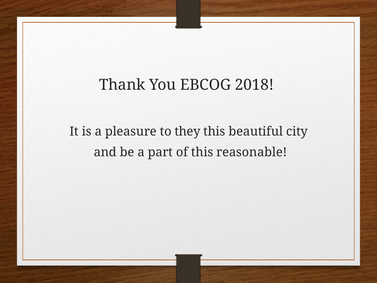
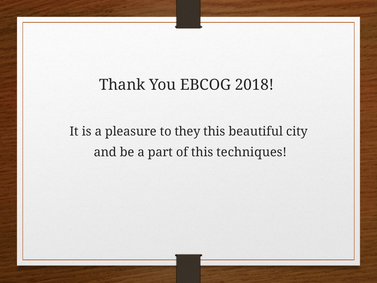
reasonable: reasonable -> techniques (252, 152)
